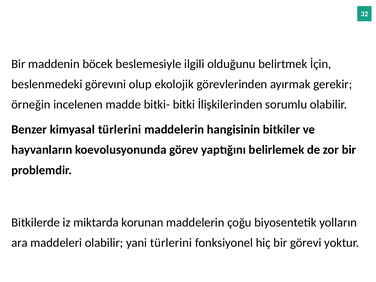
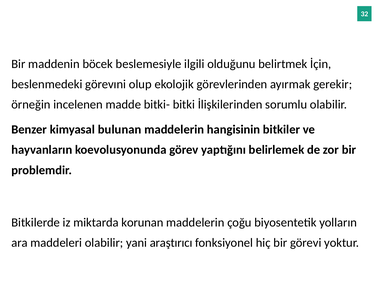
kimyasal türlerini: türlerini -> bulunan (120, 130)
yani türlerini: türlerini -> araştırıcı (171, 243)
